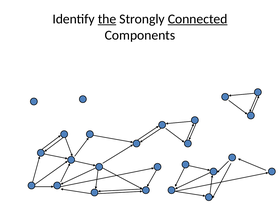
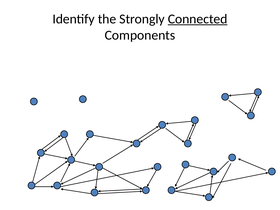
the underline: present -> none (107, 19)
